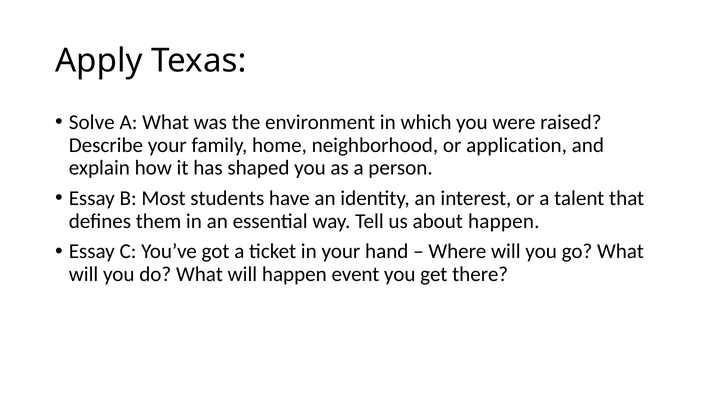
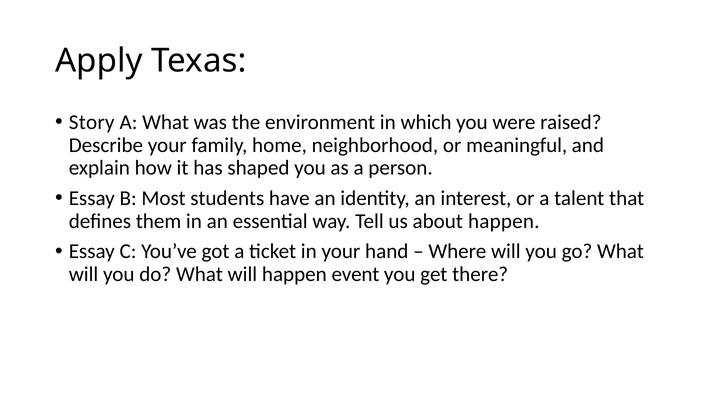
Solve: Solve -> Story (92, 122)
application: application -> meaningful (517, 145)
